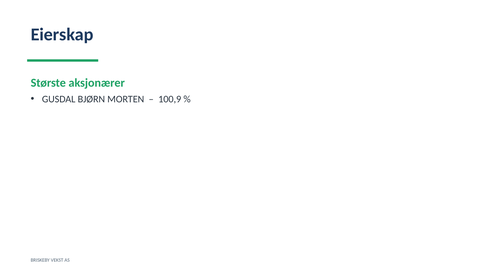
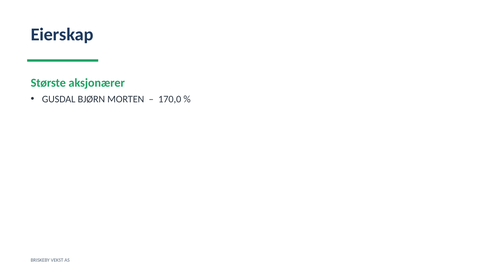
100,9: 100,9 -> 170,0 (170, 99)
